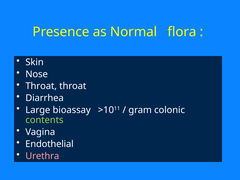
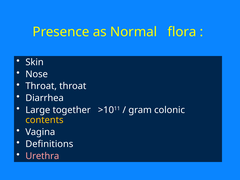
bioassay: bioassay -> together (72, 110)
contents colour: light green -> yellow (44, 120)
Endothelial: Endothelial -> Definitions (49, 144)
